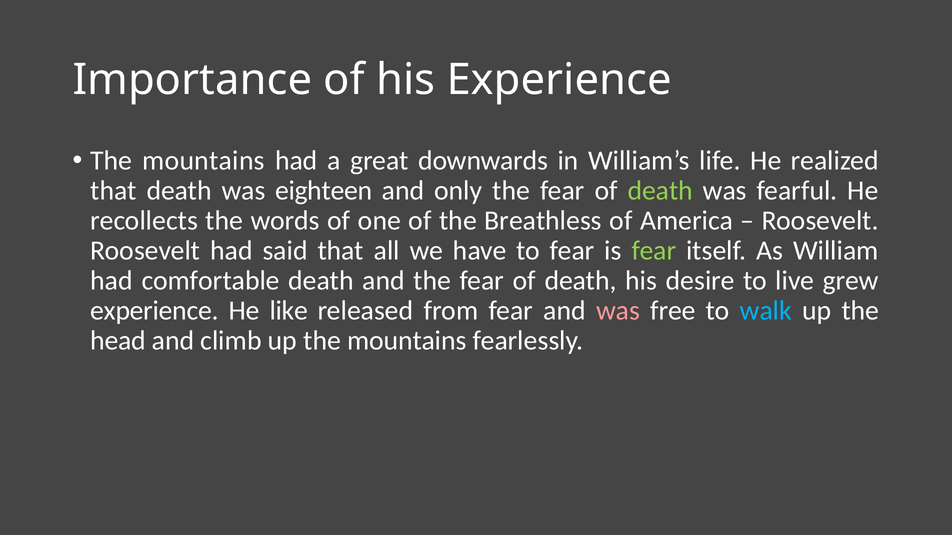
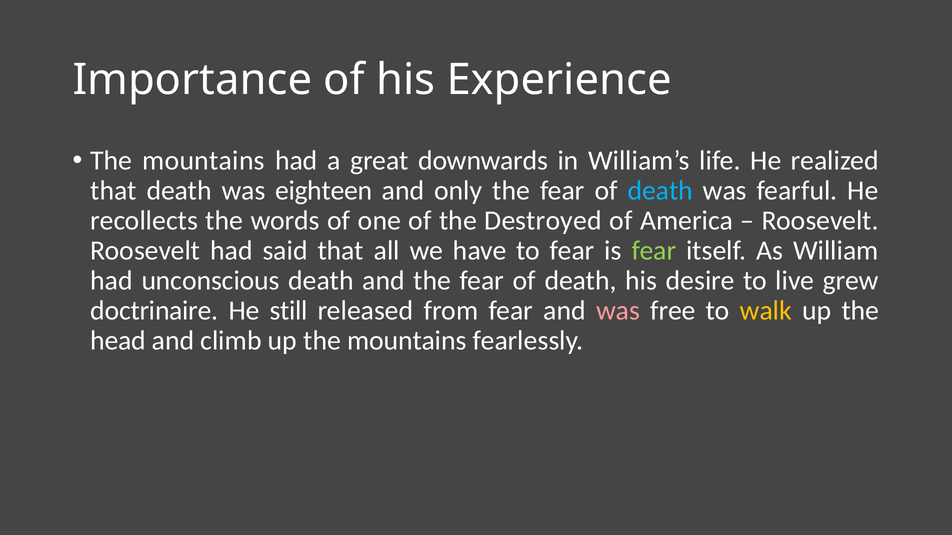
death colour: light green -> light blue (660, 191)
Breathless: Breathless -> Destroyed (543, 221)
comfortable: comfortable -> unconscious (211, 281)
experience: experience -> doctrinaire (154, 311)
like: like -> still (289, 311)
walk colour: light blue -> yellow (766, 311)
